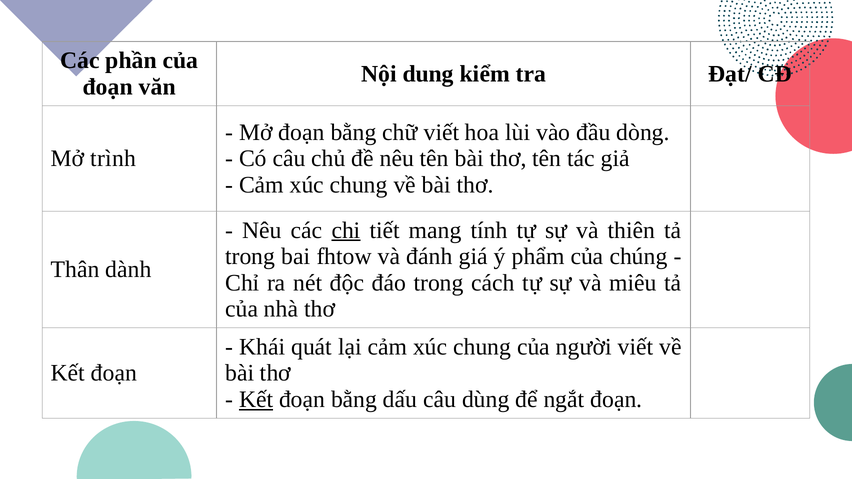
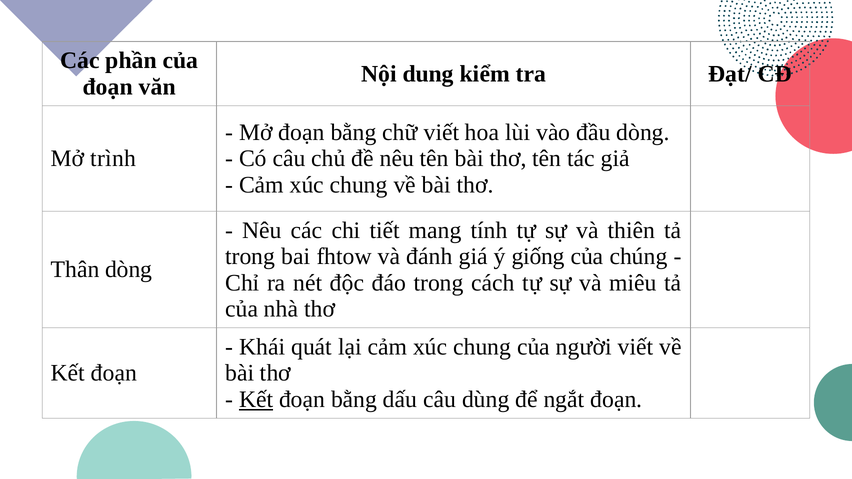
chi underline: present -> none (346, 230)
phẩm: phẩm -> giống (538, 257)
Thân dành: dành -> dòng (129, 270)
